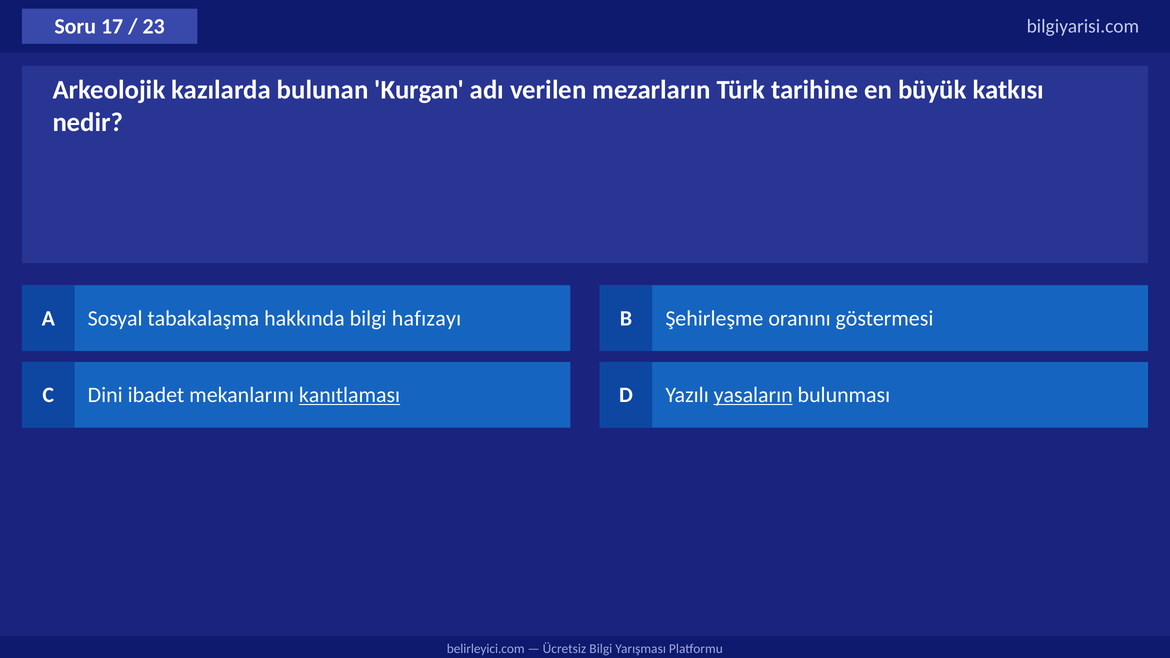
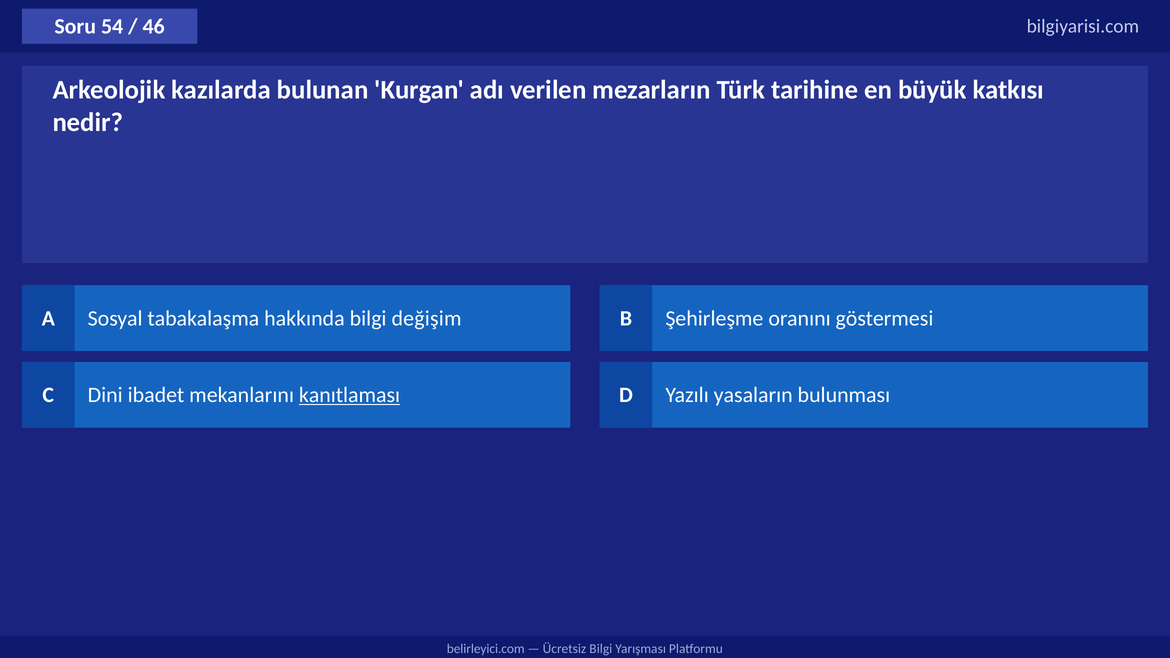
17: 17 -> 54 (112, 27)
23: 23 -> 46 (154, 27)
hafızayı: hafızayı -> değişim (427, 318)
yasaların underline: present -> none (753, 395)
